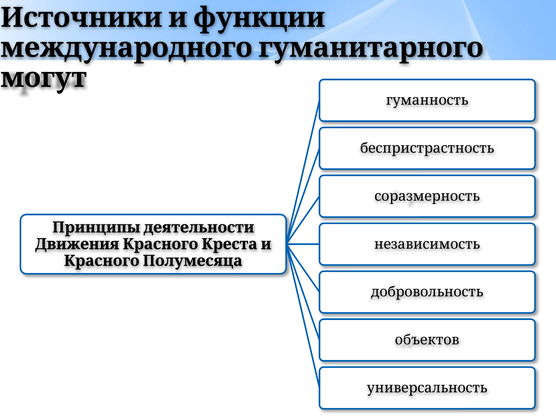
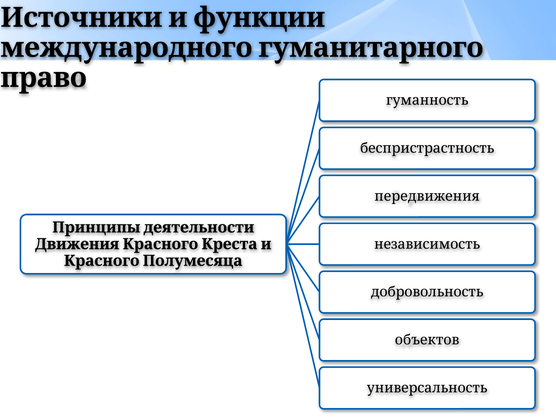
могут: могут -> право (44, 78)
соразмерность: соразмерность -> передвижения (427, 196)
